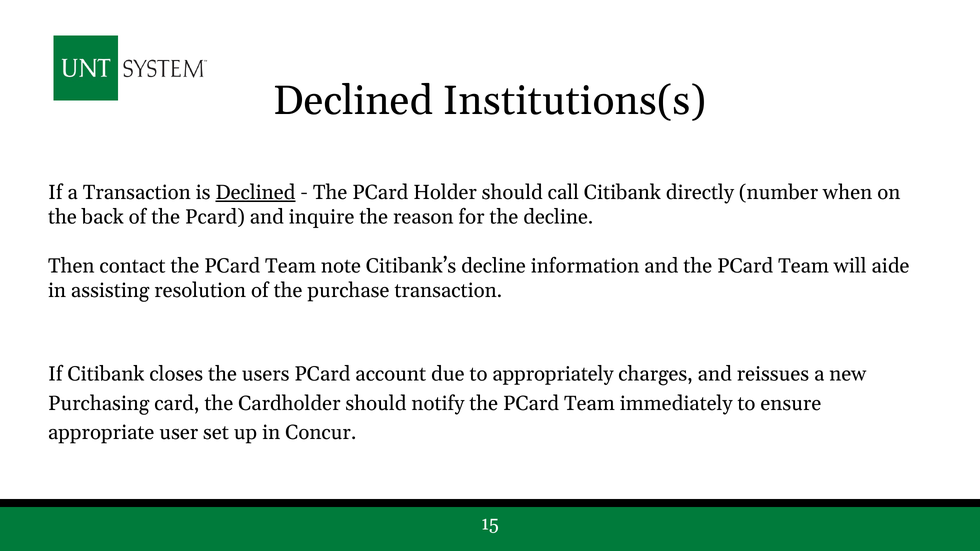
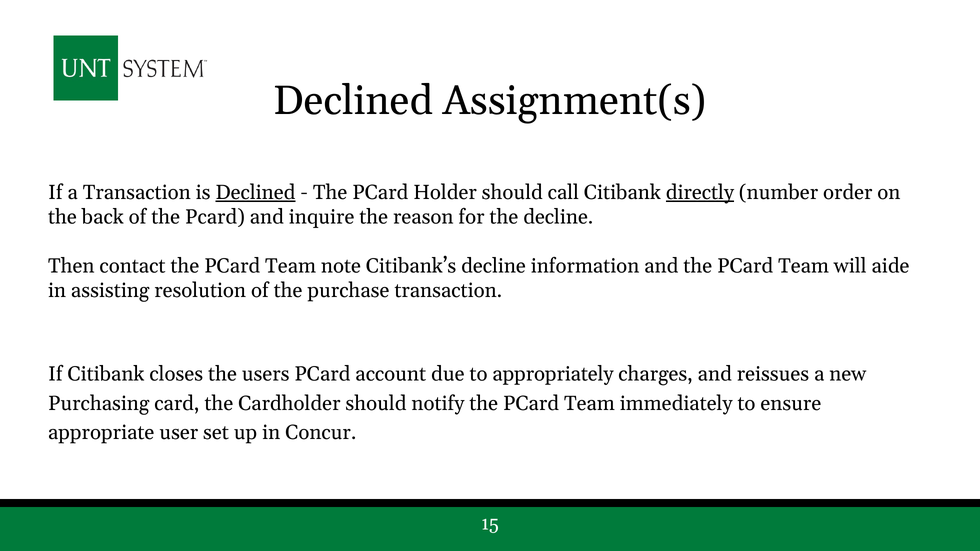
Institutions(s: Institutions(s -> Assignment(s (574, 101)
directly underline: none -> present (700, 193)
when: when -> order (848, 193)
